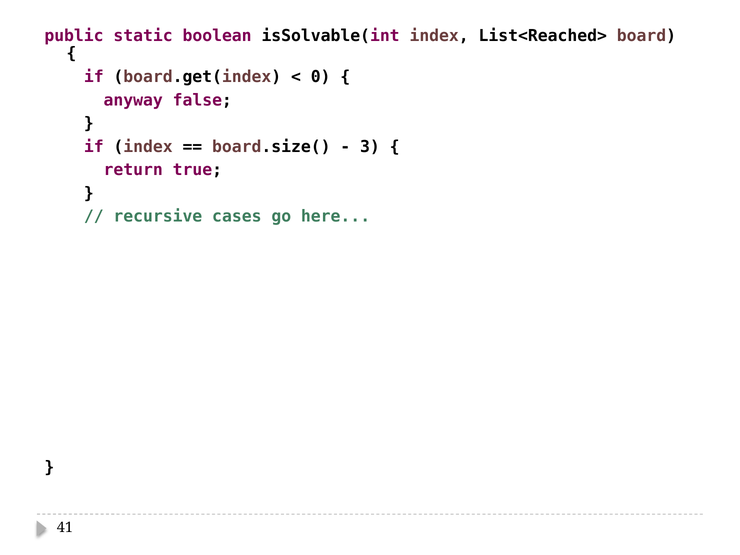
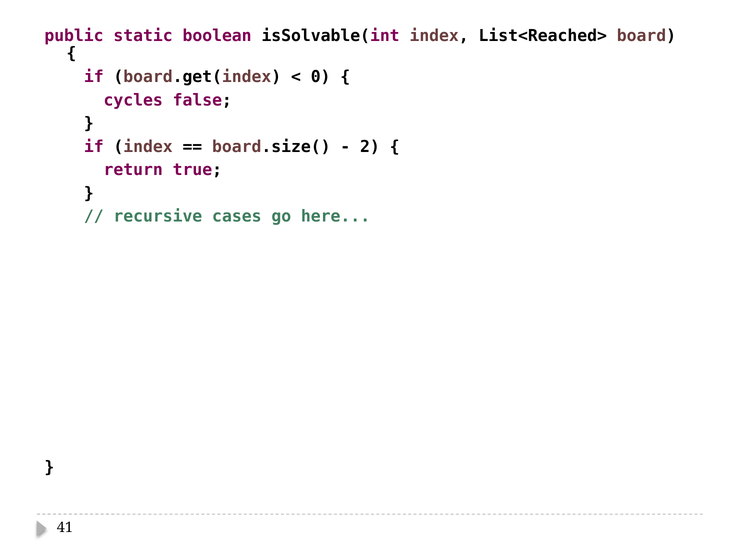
anyway: anyway -> cycles (133, 100)
3: 3 -> 2 (370, 147)
